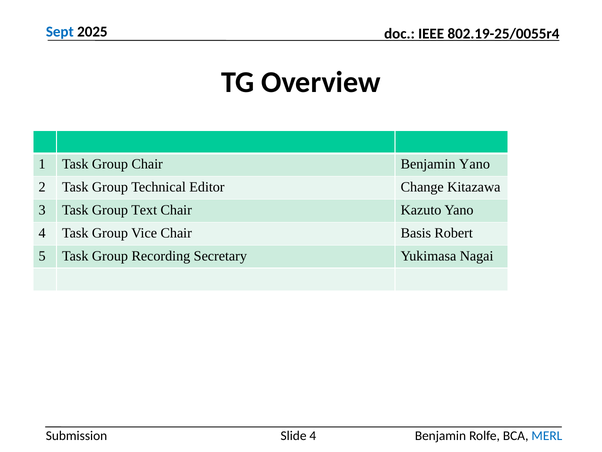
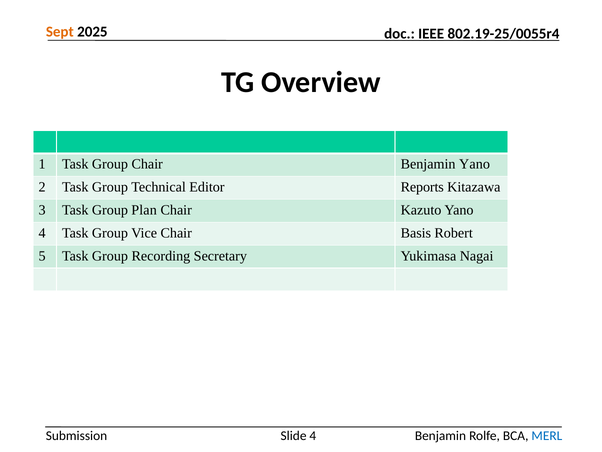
Sept colour: blue -> orange (60, 32)
Change: Change -> Reports (422, 187)
Text: Text -> Plan (144, 210)
